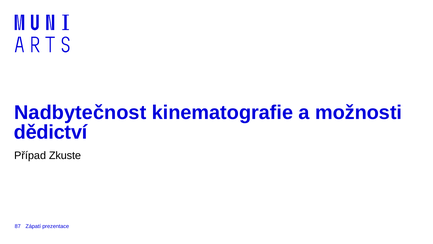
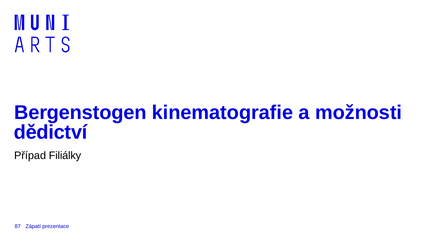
Nadbytečnost: Nadbytečnost -> Bergenstogen (80, 112)
Zkuste: Zkuste -> Filiálky (65, 155)
